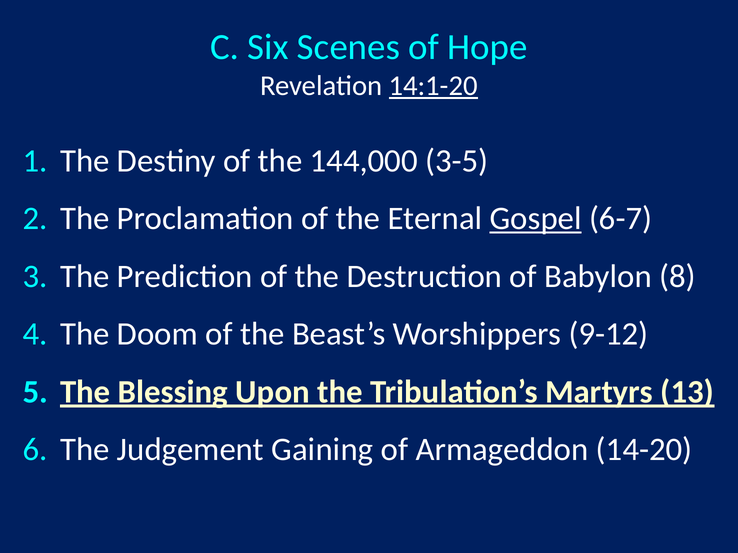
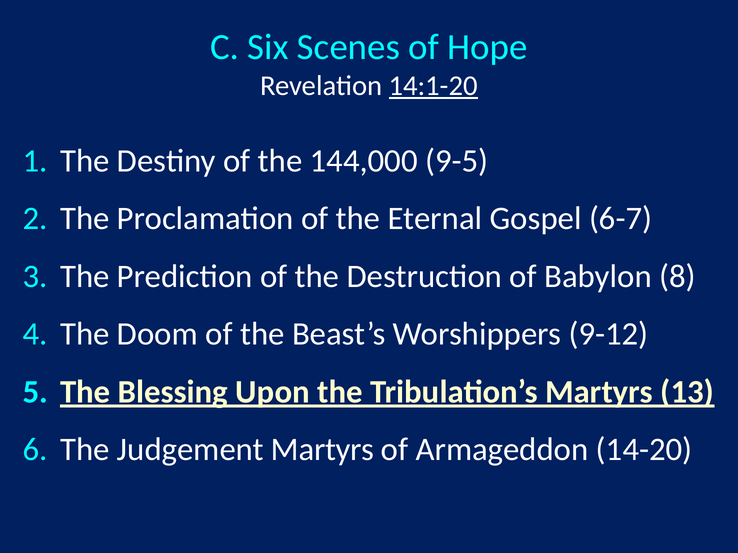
3-5: 3-5 -> 9-5 (457, 161)
Gospel underline: present -> none (536, 219)
Judgement Gaining: Gaining -> Martyrs (323, 450)
